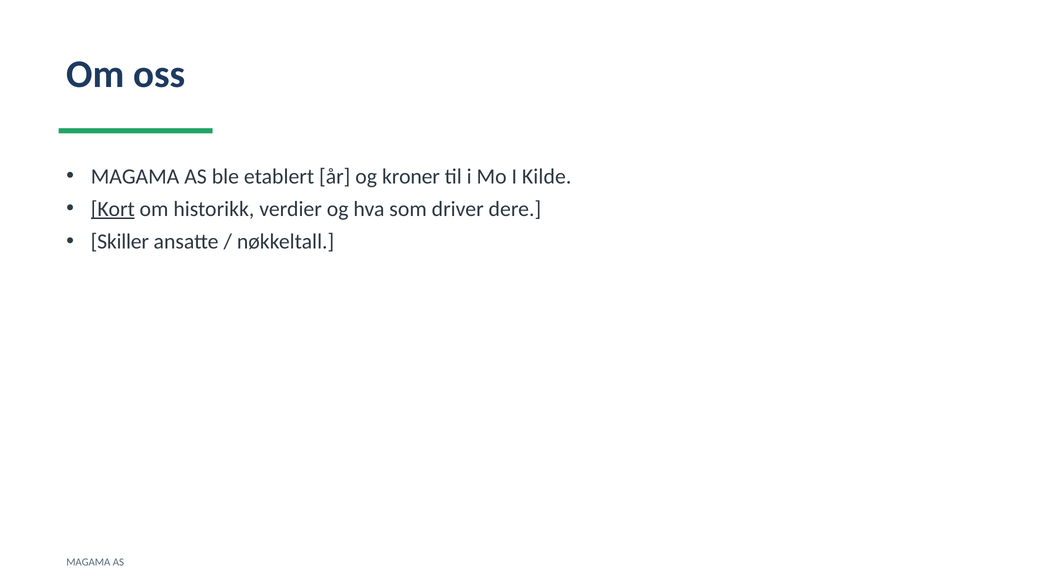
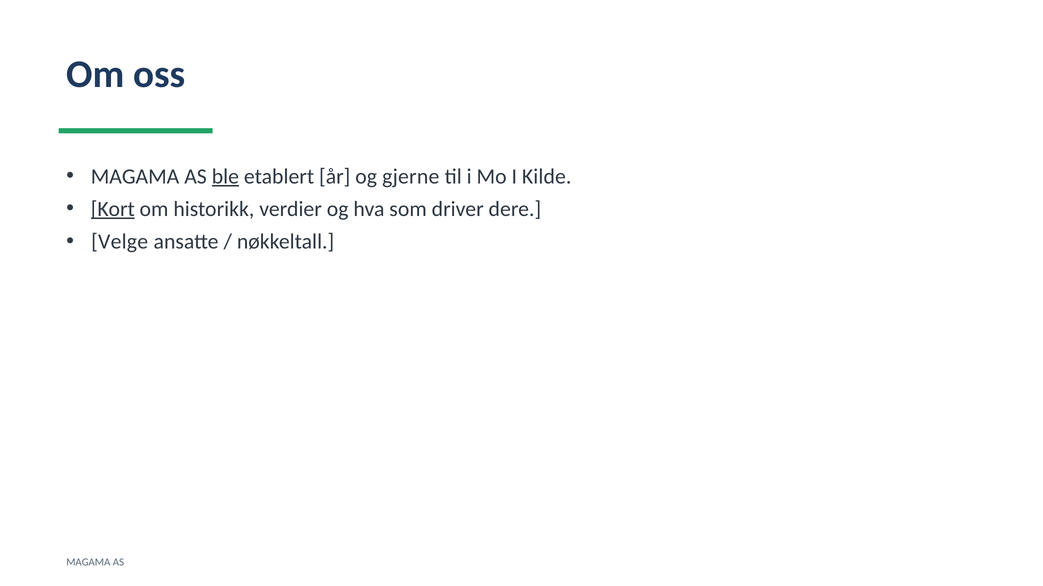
ble underline: none -> present (225, 177)
kroner: kroner -> gjerne (411, 177)
Skiller: Skiller -> Velge (120, 242)
